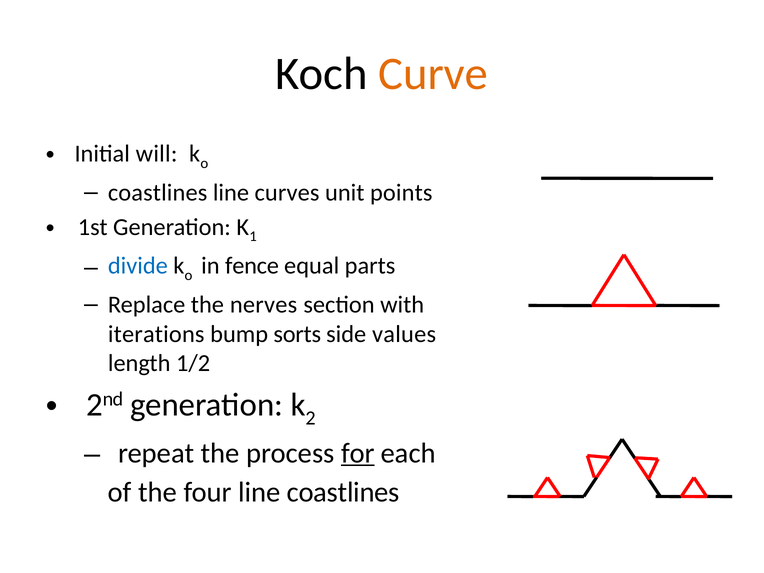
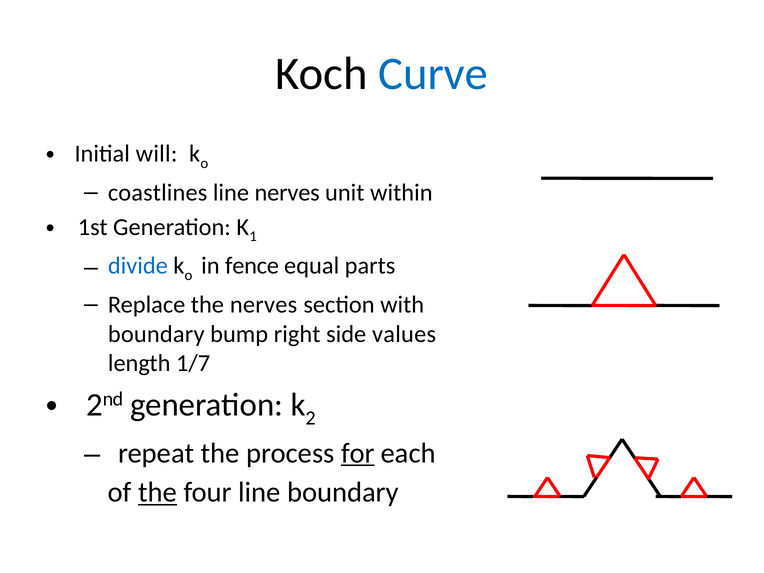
Curve colour: orange -> blue (433, 74)
line curves: curves -> nerves (287, 193)
points: points -> within (401, 193)
iterations: iterations -> boundary (156, 334)
sorts: sorts -> right (297, 334)
1/2: 1/2 -> 1/7 (193, 363)
the underline: none -> present (158, 492)
line coastlines: coastlines -> boundary (343, 492)
